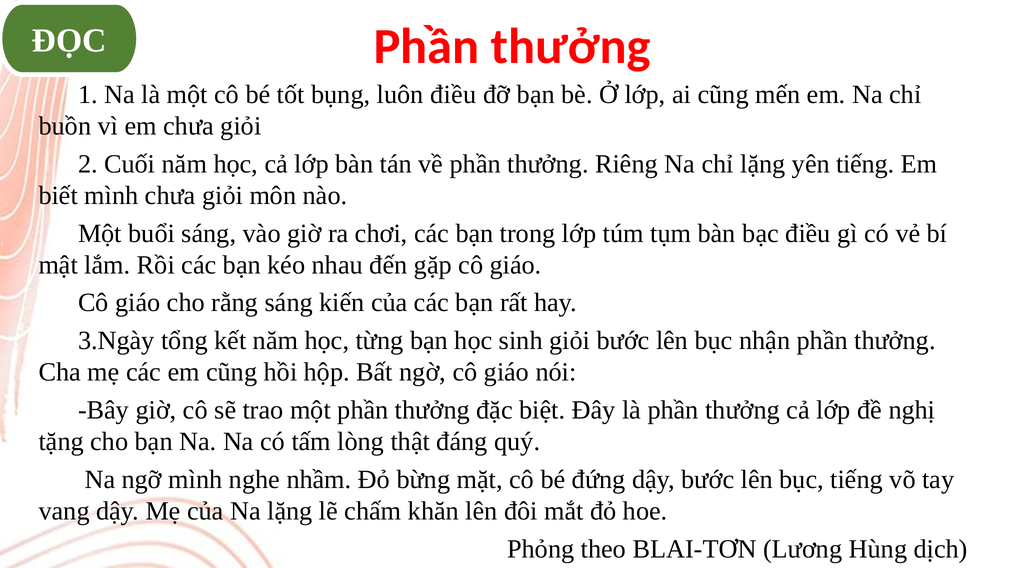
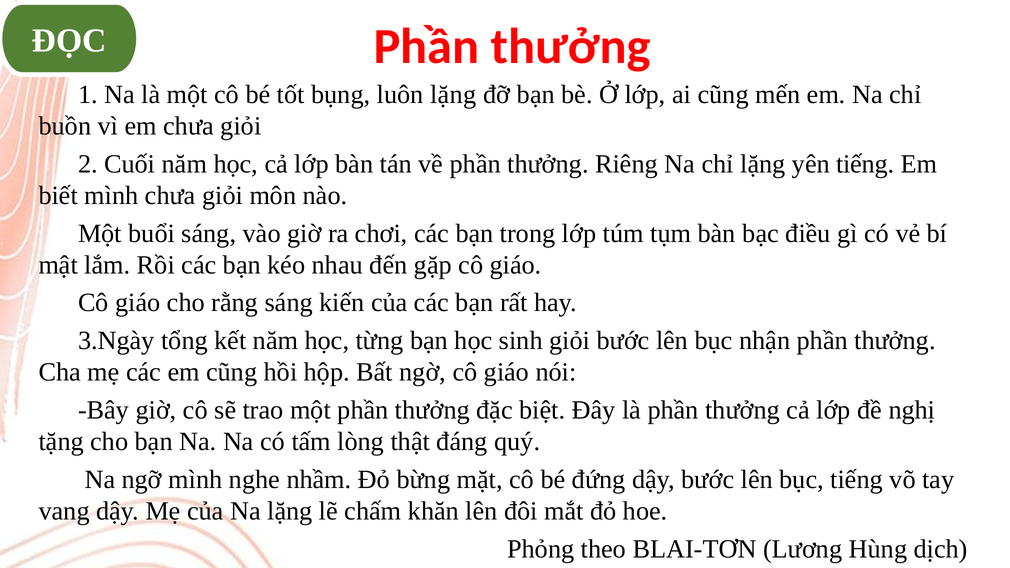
luôn điều: điều -> lặng (453, 95)
